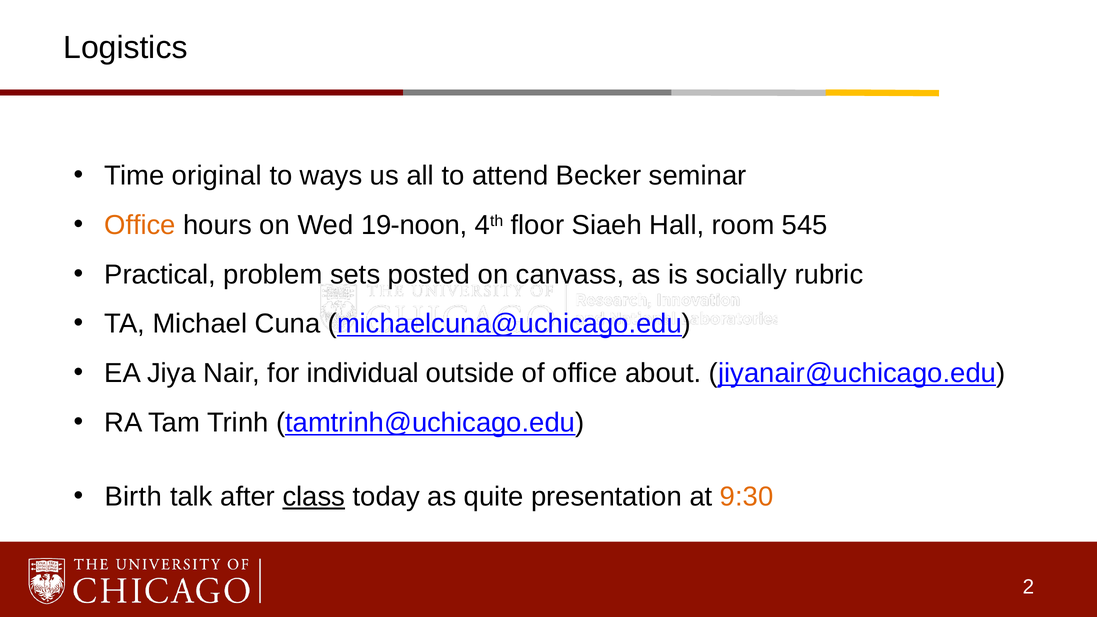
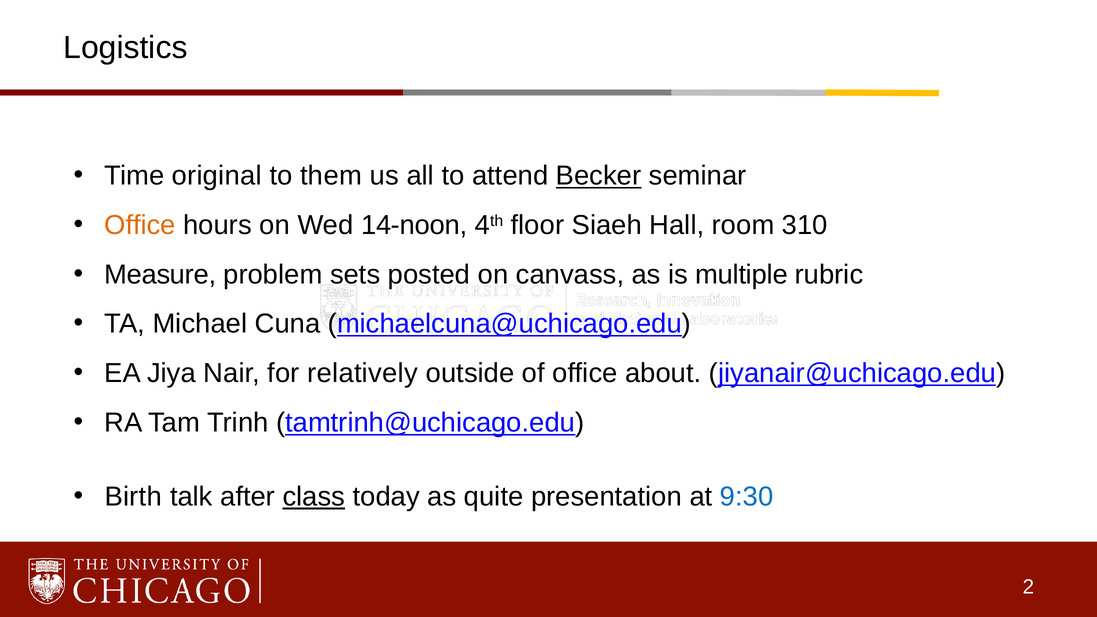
ways: ways -> them (331, 176)
Becker underline: none -> present (599, 176)
19-noon: 19-noon -> 14-noon (414, 225)
545: 545 -> 310 (805, 225)
Practical: Practical -> Measure (160, 275)
socially: socially -> multiple (742, 275)
individual: individual -> relatively (363, 373)
9:30 colour: orange -> blue (747, 497)
